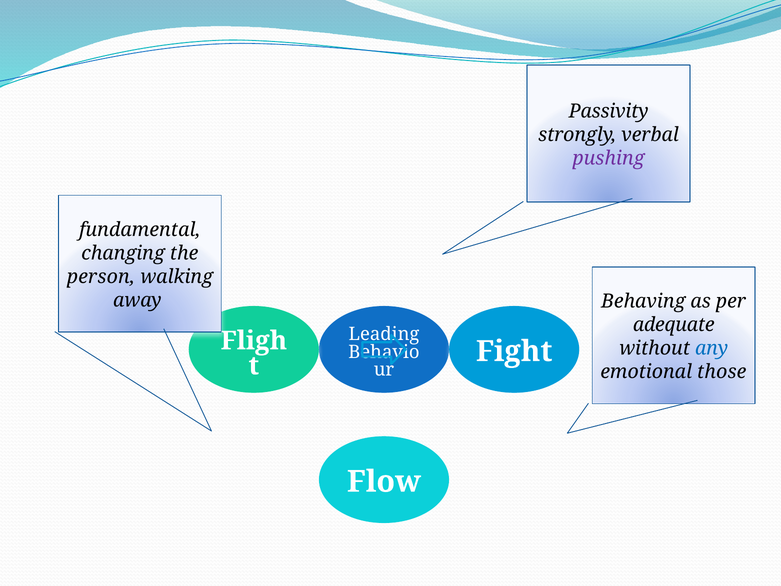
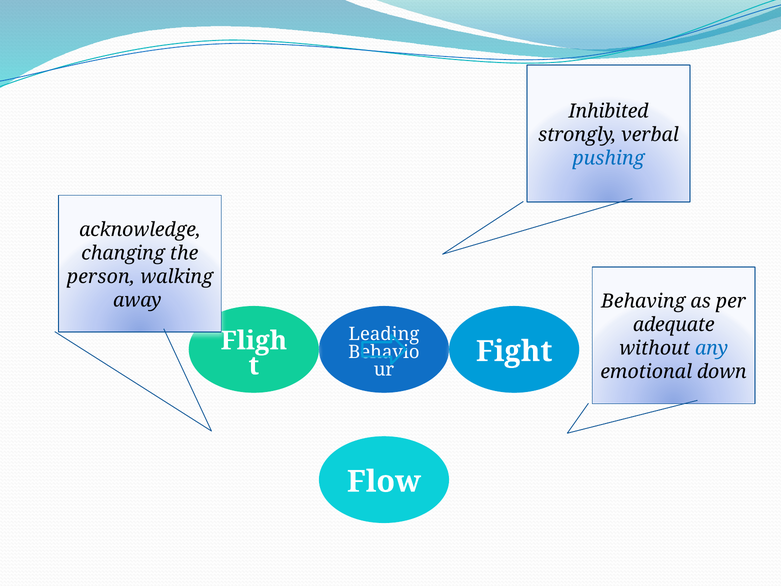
Passivity: Passivity -> Inhibited (609, 111)
pushing colour: purple -> blue (608, 158)
fundamental: fundamental -> acknowledge (140, 230)
those: those -> down (722, 372)
